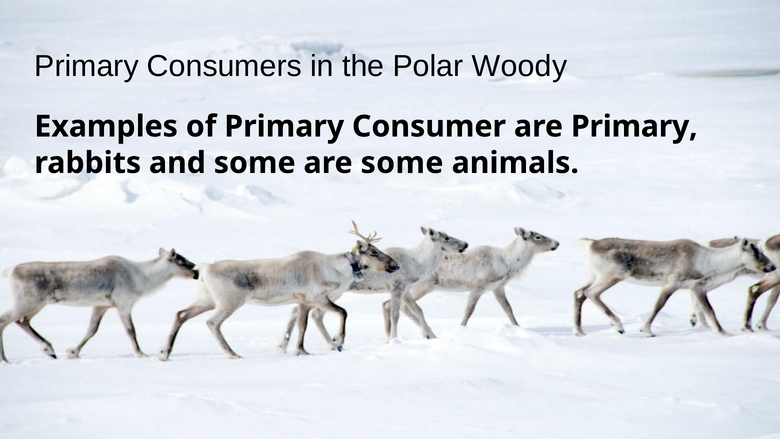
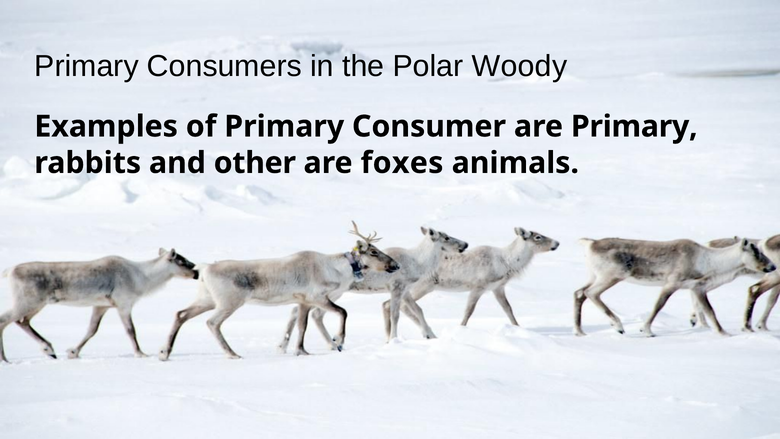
and some: some -> other (255, 163)
are some: some -> foxes (402, 163)
